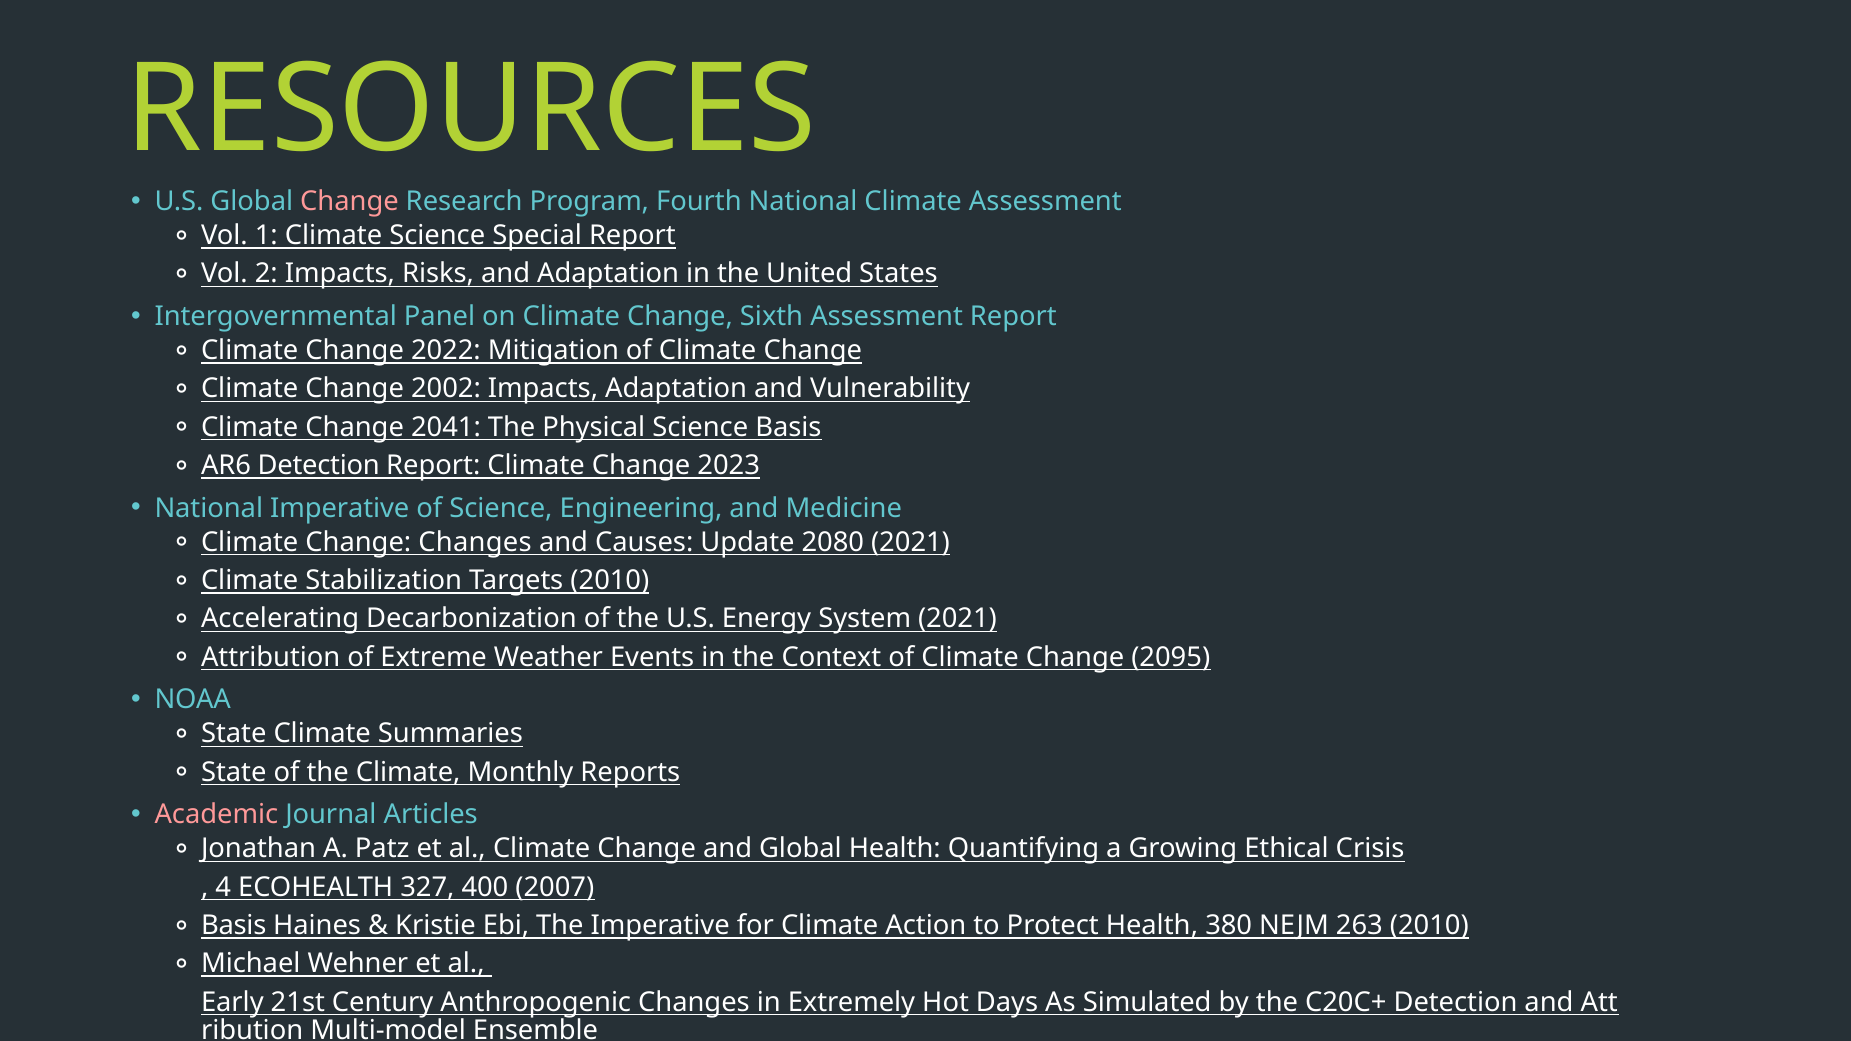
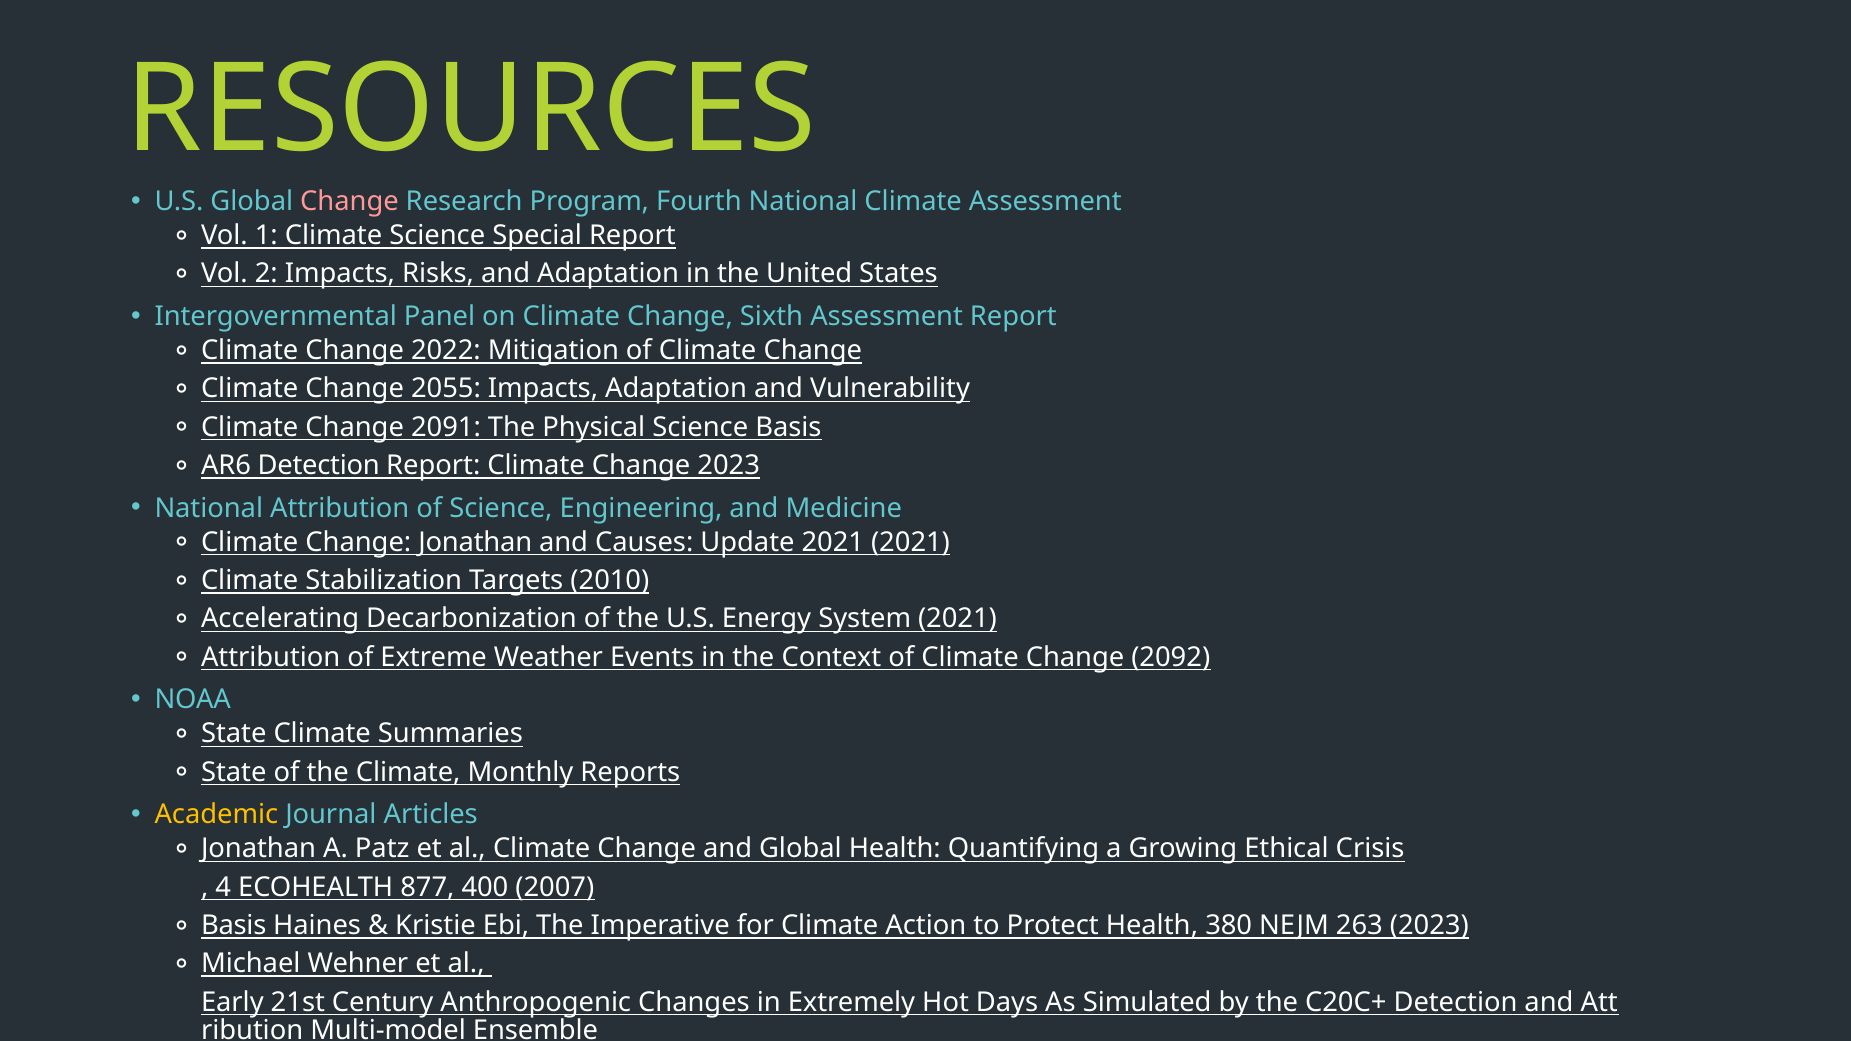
2002: 2002 -> 2055 (446, 389)
2041: 2041 -> 2091 (446, 427)
National Imperative: Imperative -> Attribution (340, 508)
Change Changes: Changes -> Jonathan (475, 542)
Update 2080: 2080 -> 2021 (833, 542)
2095: 2095 -> 2092 (1171, 657)
Academic colour: pink -> yellow (216, 815)
327: 327 -> 877 (427, 887)
263 2010: 2010 -> 2023 (1429, 926)
